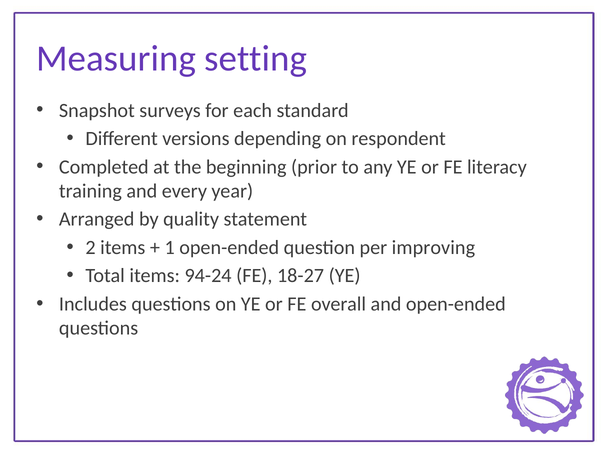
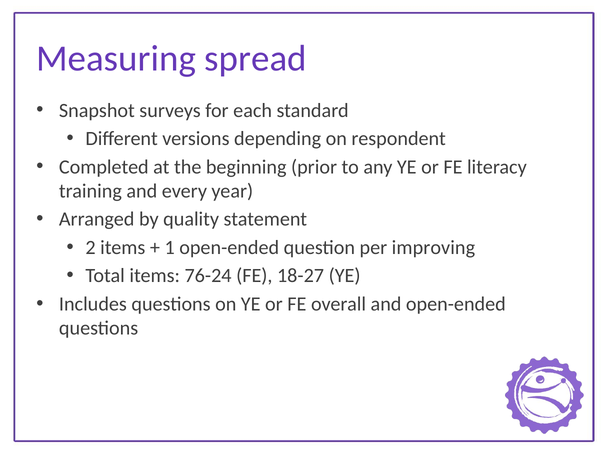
setting: setting -> spread (256, 59)
94-24: 94-24 -> 76-24 (208, 276)
